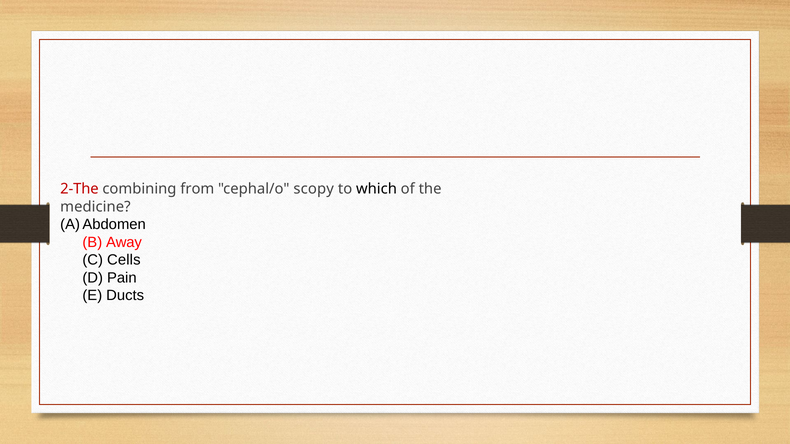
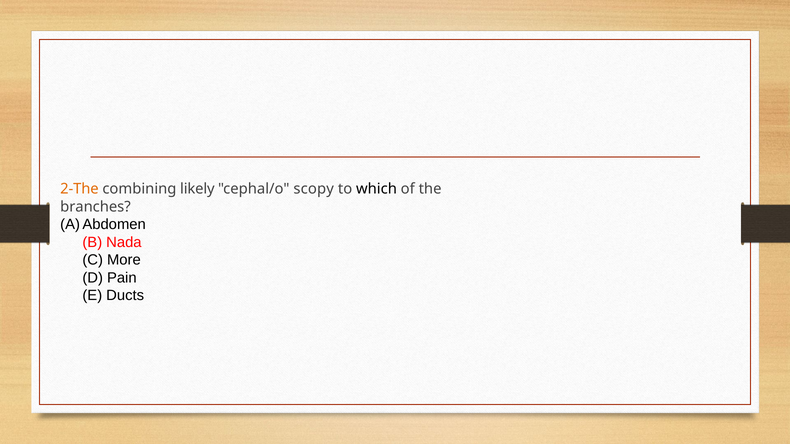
2-The colour: red -> orange (79, 189)
from: from -> likely (197, 189)
medicine: medicine -> branches (95, 207)
Away: Away -> Nada (124, 243)
Cells: Cells -> More (124, 260)
